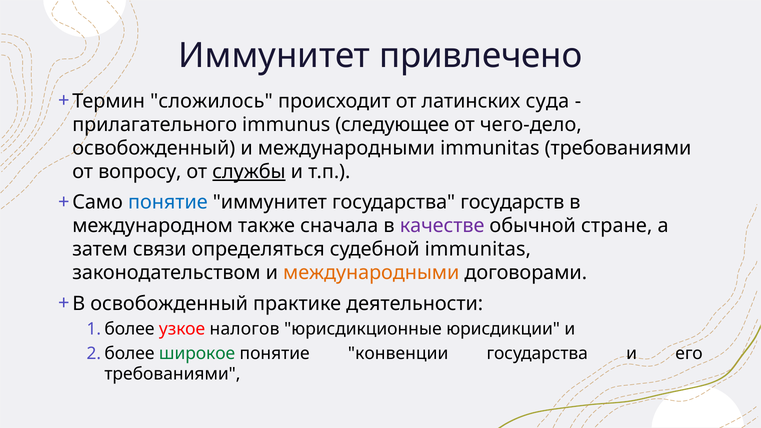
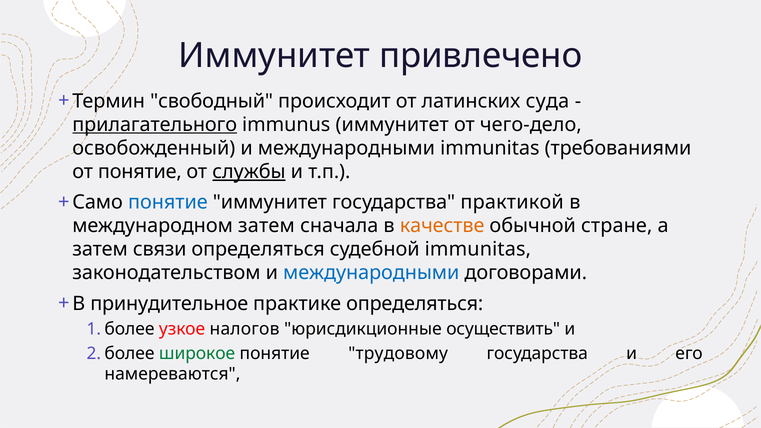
сложилось: сложилось -> свободный (212, 101)
прилагательного underline: none -> present (155, 125)
immunus следующее: следующее -> иммунитет (392, 125)
от вопросу: вопросу -> понятие (140, 172)
государств: государств -> практикой (512, 202)
международном также: также -> затем (266, 226)
качестве colour: purple -> orange (442, 226)
международными colour: orange -> blue (371, 273)
освобожденный: освобожденный -> принудительное (169, 304)
практике деятельности: деятельности -> определяться (415, 304)
юрисдикции: юрисдикции -> осуществить (503, 329)
конвенции: конвенции -> трудовому (398, 353)
требованиями: требованиями -> намереваются (172, 374)
